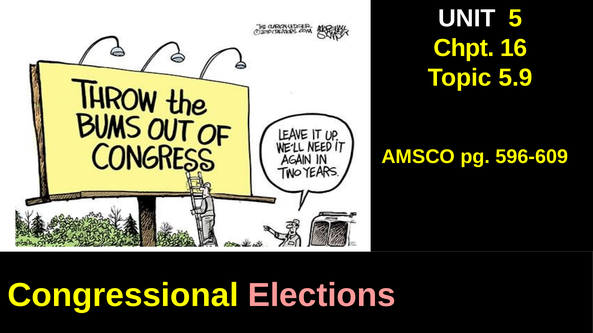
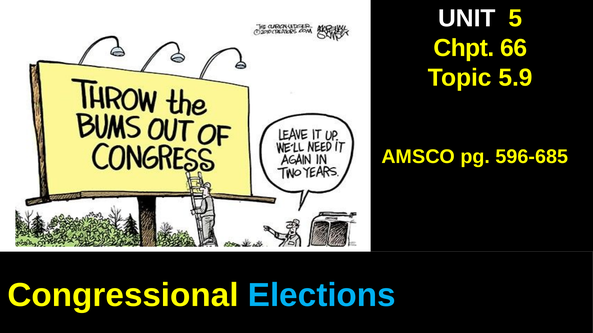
16: 16 -> 66 (514, 48)
596-609: 596-609 -> 596-685 (532, 157)
Elections colour: pink -> light blue (322, 296)
